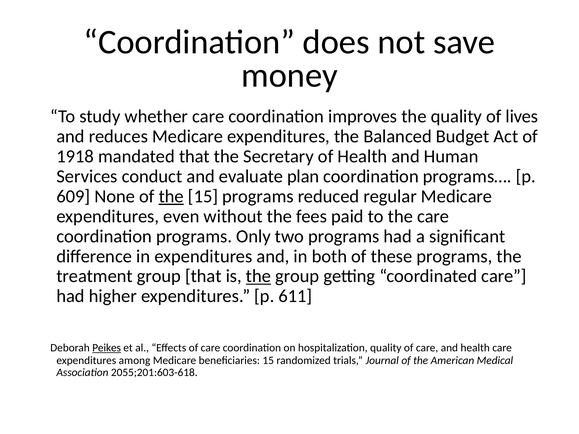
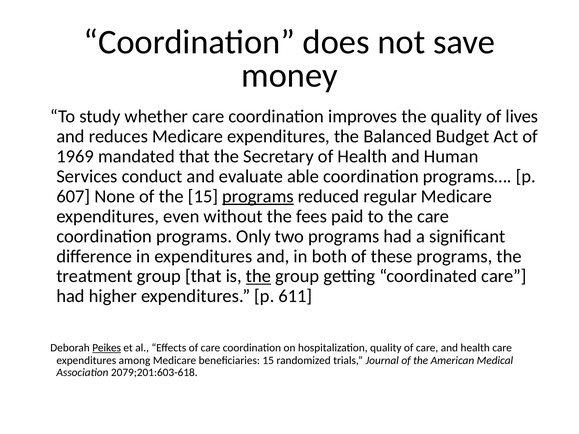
1918: 1918 -> 1969 (75, 157)
plan: plan -> able (303, 177)
609: 609 -> 607 (73, 196)
the underline: present -> none (171, 196)
programs underline: none -> present (258, 196)
2055;201:603-618: 2055;201:603-618 -> 2079;201:603-618 (154, 373)
